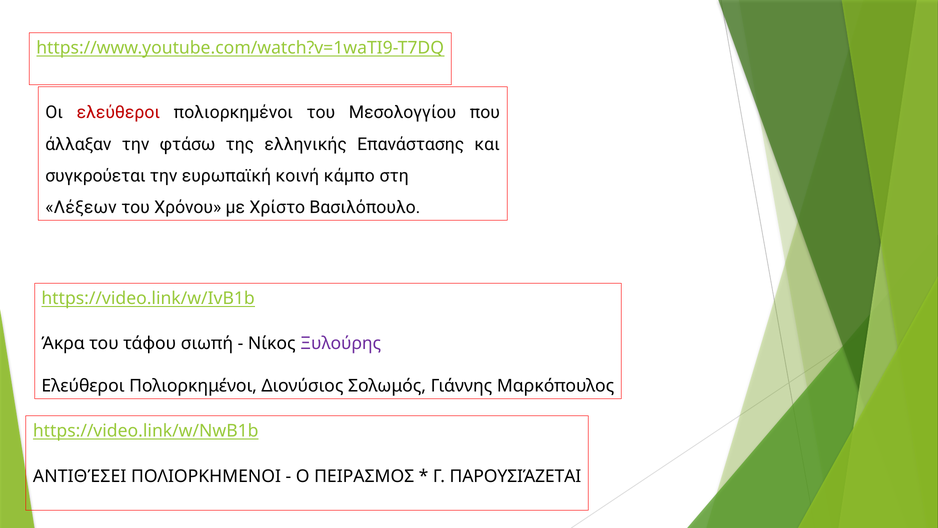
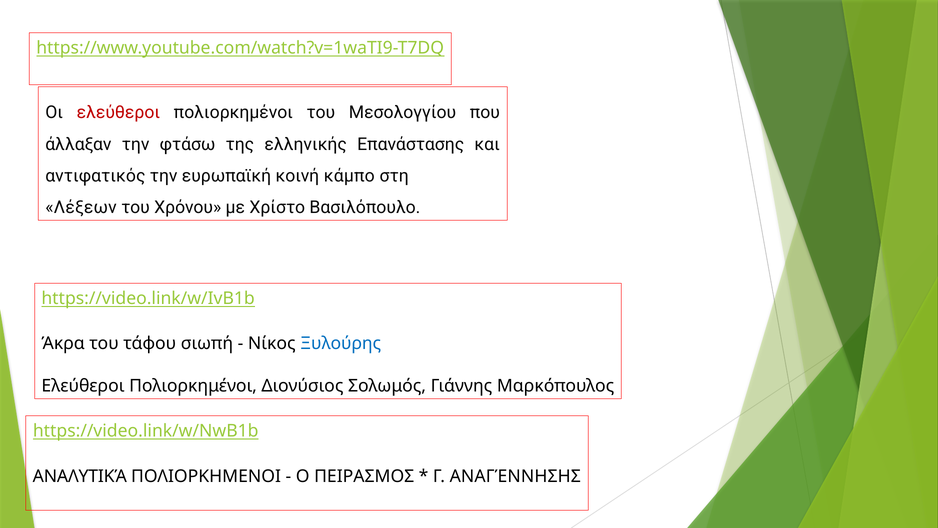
συγκρούεται: συγκρούεται -> αντιφατικός (95, 176)
Ξυλούρης colour: purple -> blue (341, 343)
ΑΝΤΙΘΈΣΕΙ: ΑΝΤΙΘΈΣΕΙ -> ΑΝΑΛΥΤΙΚΆ (80, 476)
ΠΑΡΟΥΣΙΆΖΕΤΑΙ: ΠΑΡΟΥΣΙΆΖΕΤΑΙ -> ΑΝΑΓΈΝΝΗΣΗΣ (515, 476)
